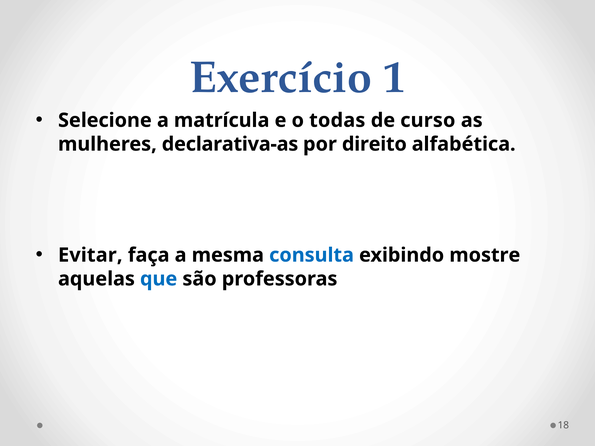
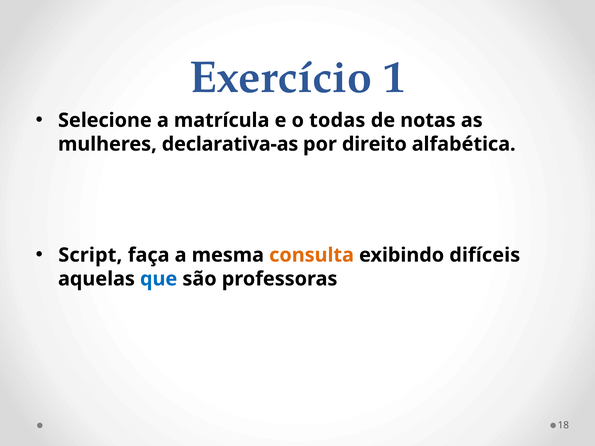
curso: curso -> notas (428, 120)
Evitar: Evitar -> Script (90, 255)
consulta colour: blue -> orange (312, 255)
mostre: mostre -> difíceis (485, 255)
